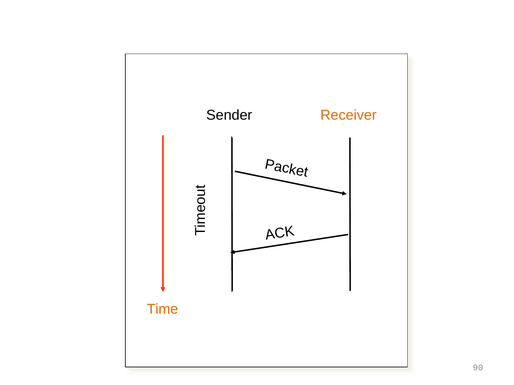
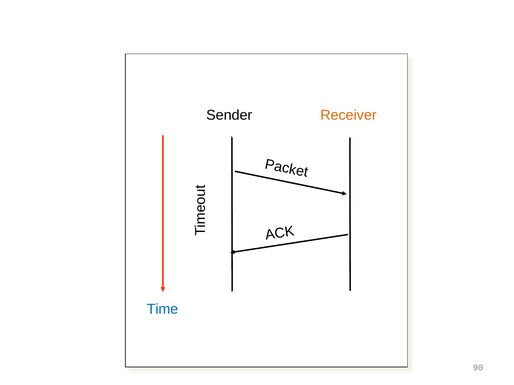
Time colour: orange -> blue (162, 310)
